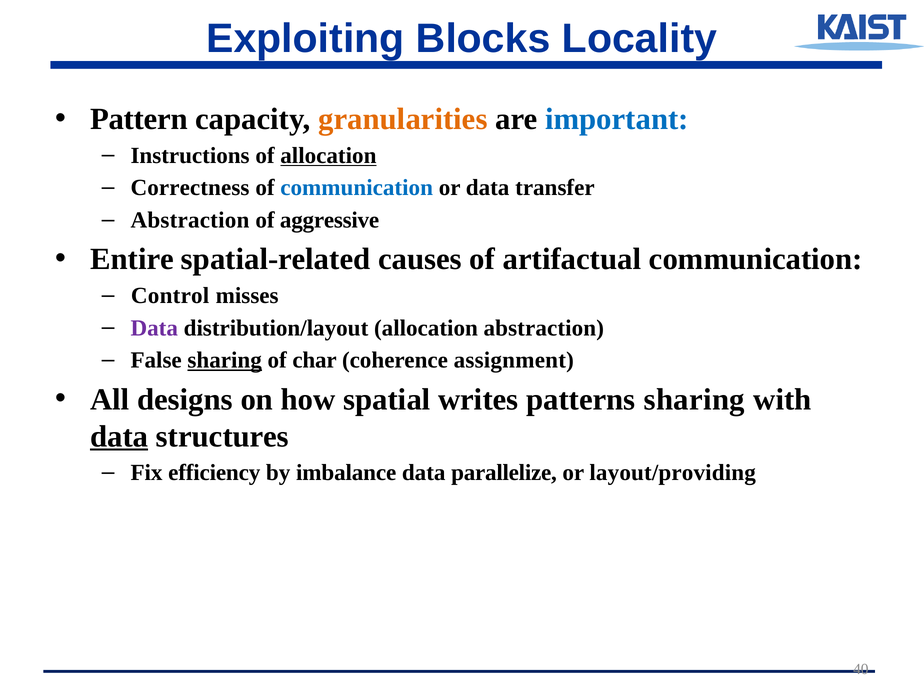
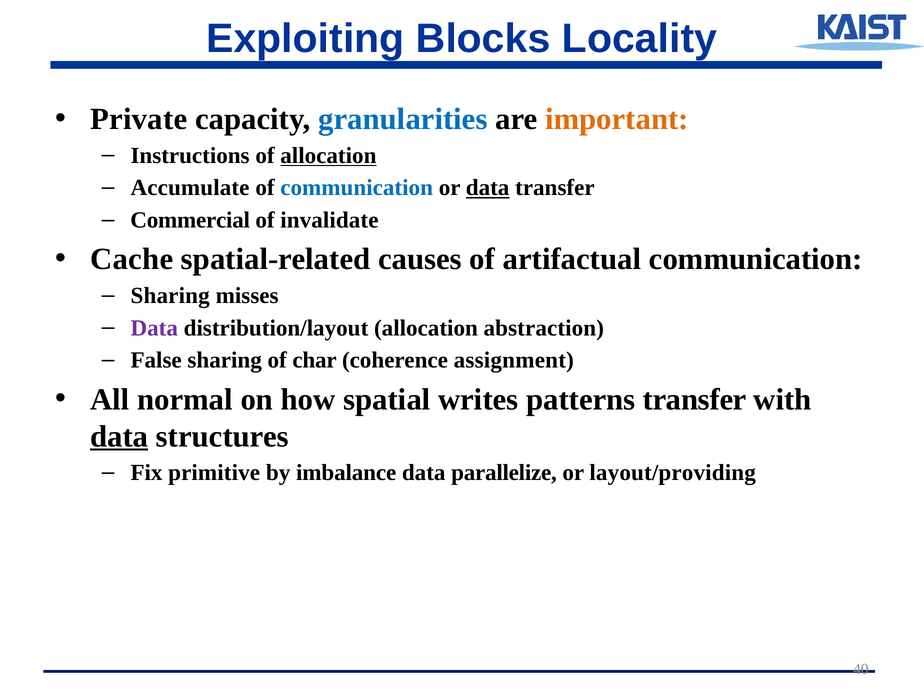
Pattern: Pattern -> Private (139, 119)
granularities colour: orange -> blue (403, 119)
important colour: blue -> orange (617, 119)
Correctness: Correctness -> Accumulate (190, 188)
data underline: none -> present (488, 188)
Abstraction: Abstraction -> Commercial (190, 220)
aggressive: aggressive -> invalidate (329, 220)
Entire: Entire -> Cache (132, 259)
Control: Control -> Sharing (170, 296)
sharing underline: present -> none (225, 360)
designs: designs -> normal (185, 399)
patterns sharing: sharing -> transfer (695, 399)
efficiency: efficiency -> primitive (214, 473)
